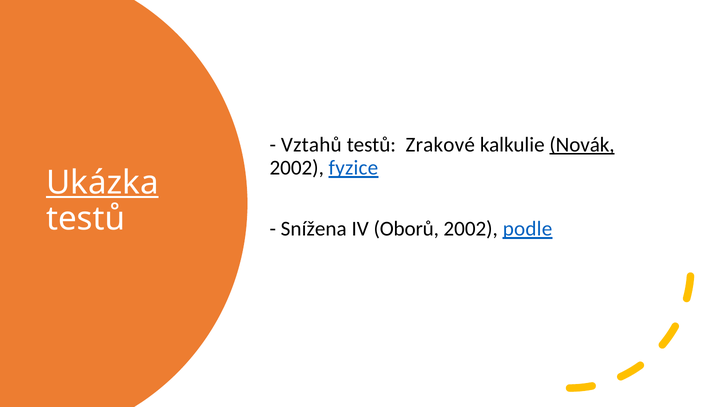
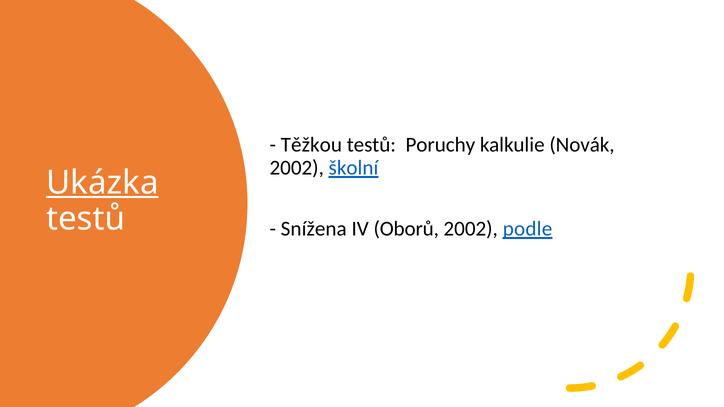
Vztahů: Vztahů -> Těžkou (311, 145)
Zrakové: Zrakové -> Poruchy (440, 145)
Novák underline: present -> none (582, 145)
fyzice: fyzice -> školní (353, 168)
